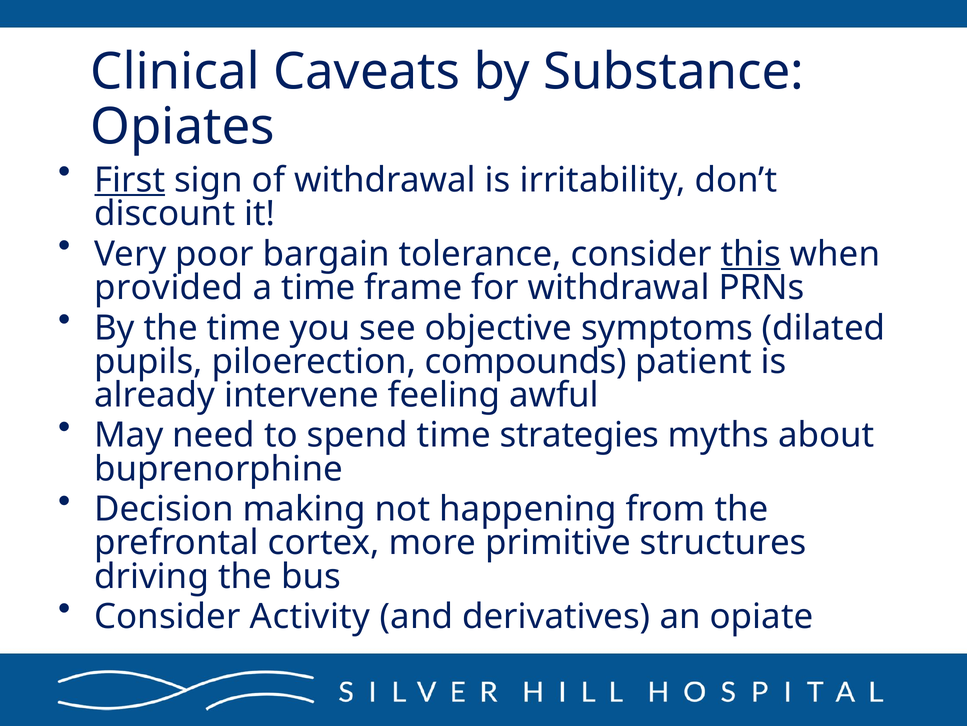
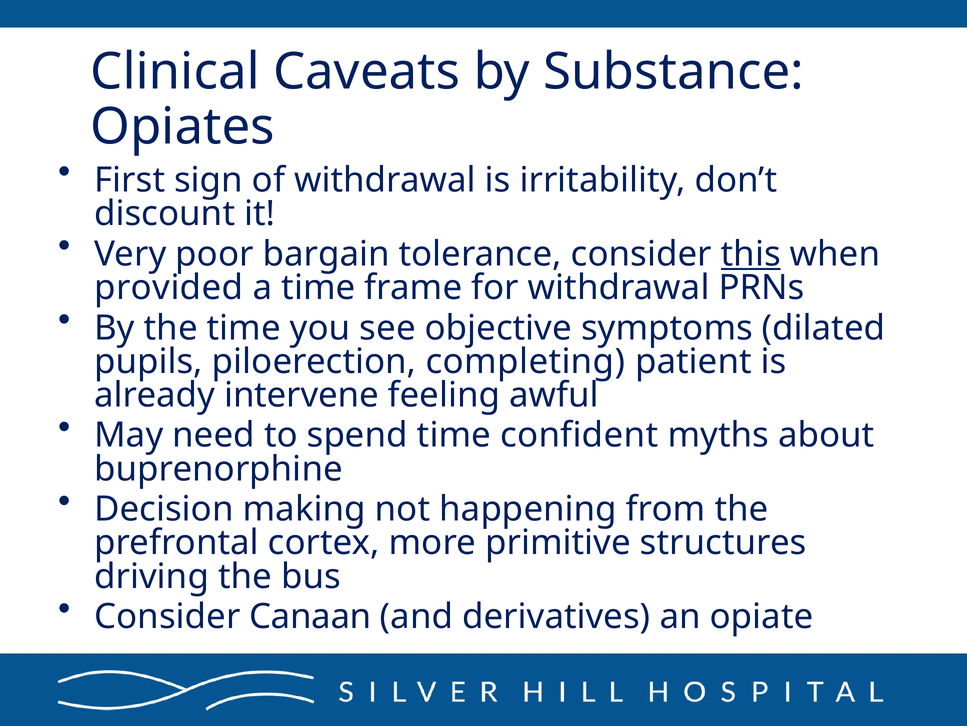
First underline: present -> none (130, 180)
compounds: compounds -> completing (526, 361)
strategies: strategies -> confident (579, 435)
Activity: Activity -> Canaan (310, 616)
